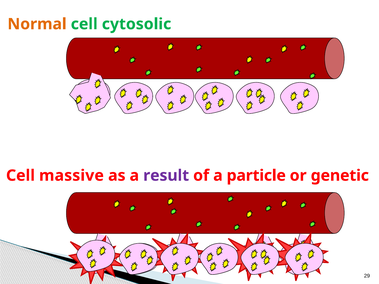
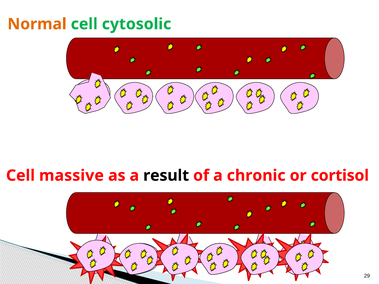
result colour: purple -> black (166, 176)
particle: particle -> chronic (256, 176)
genetic: genetic -> cortisol (340, 176)
